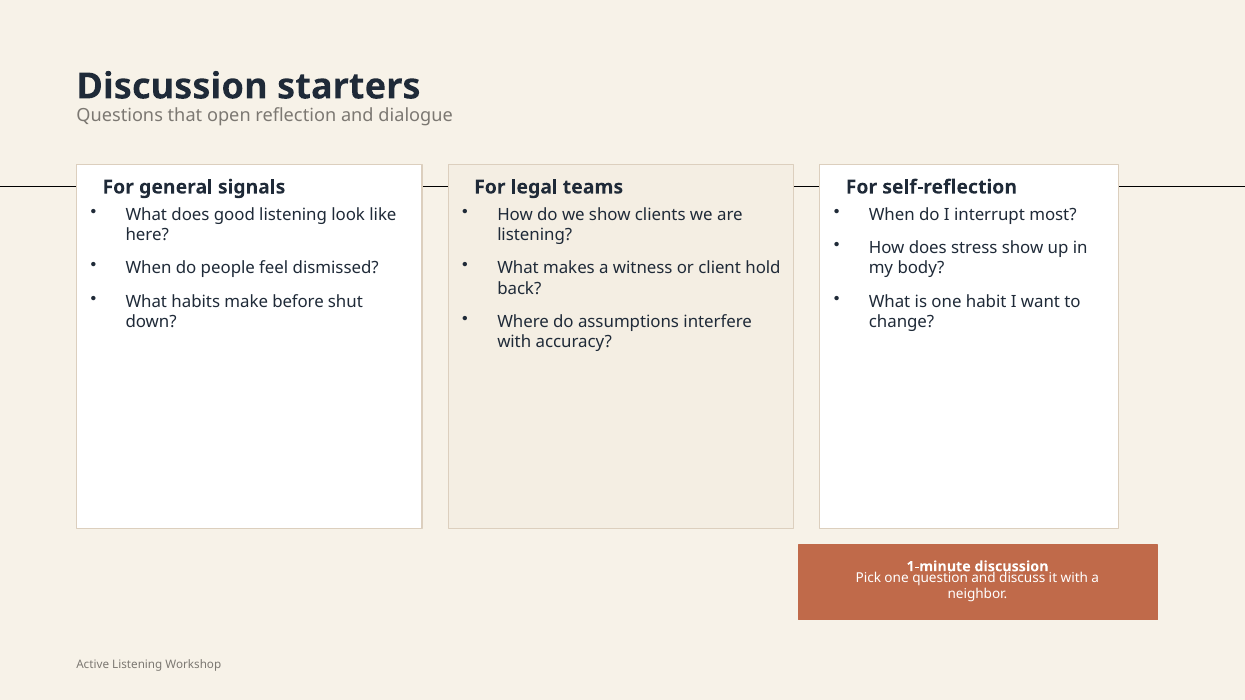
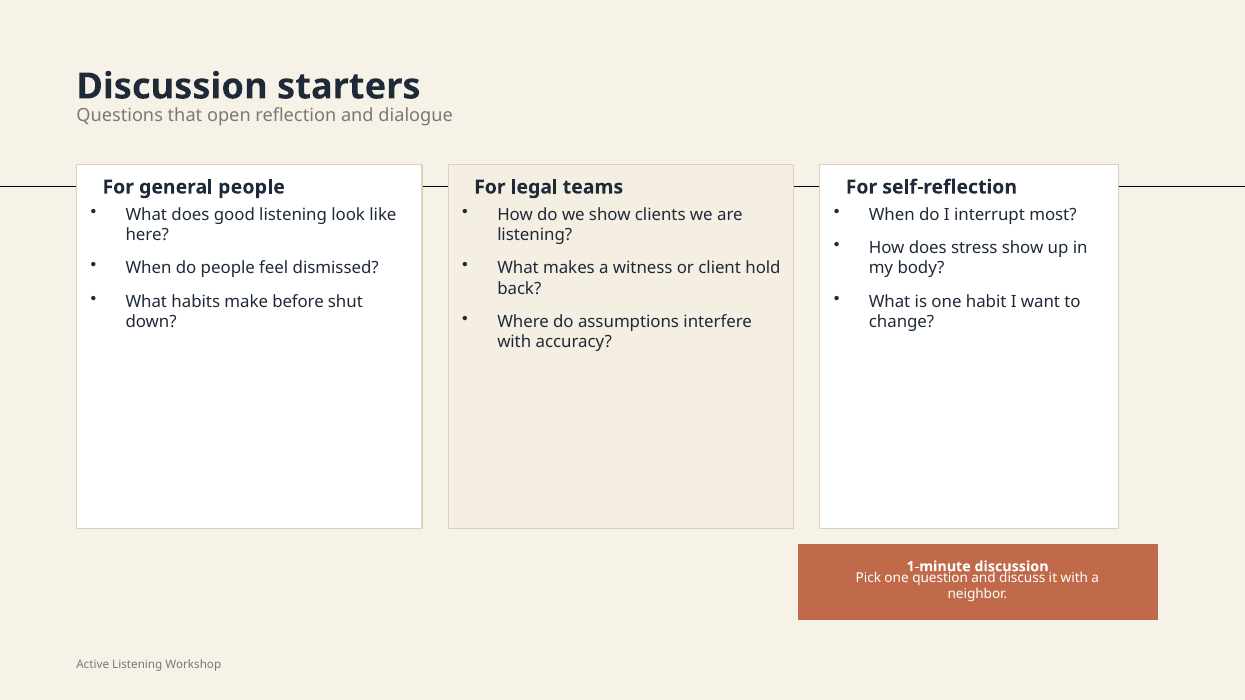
general signals: signals -> people (251, 187)
